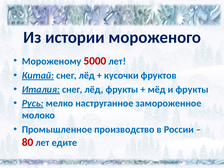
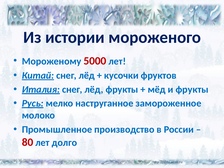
едите: едите -> долго (64, 143)
